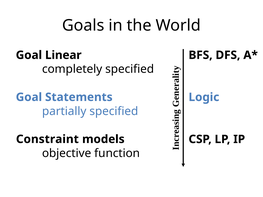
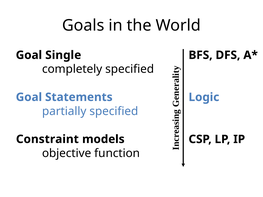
Linear: Linear -> Single (63, 55)
